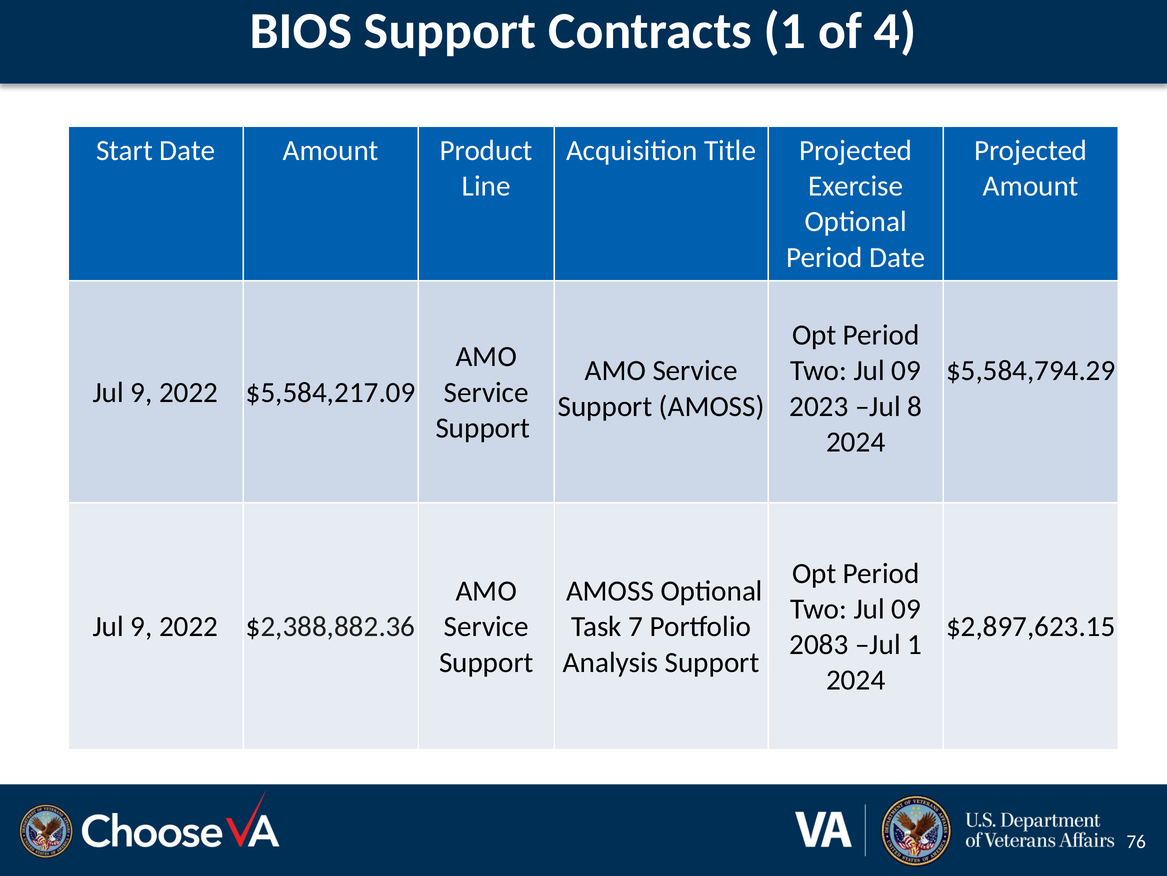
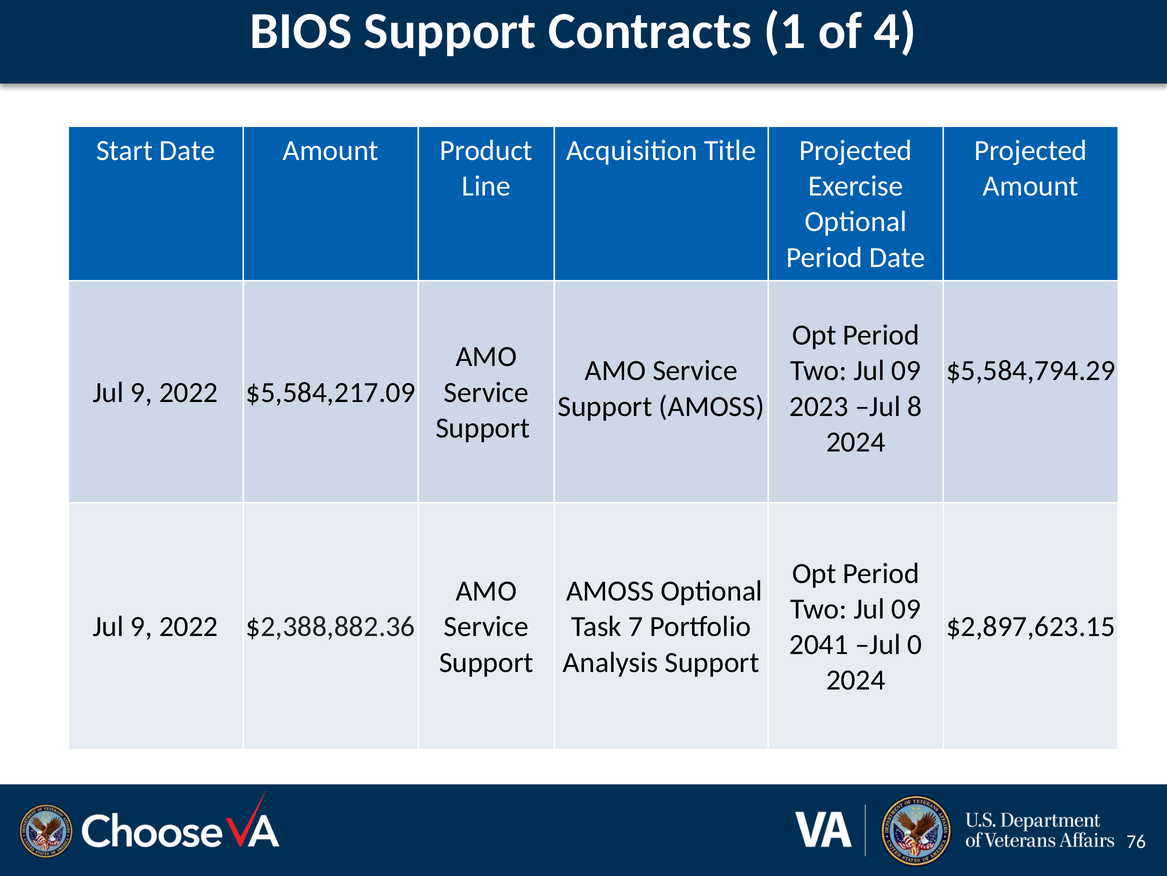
2083: 2083 -> 2041 (819, 644)
Jul 1: 1 -> 0 (915, 644)
